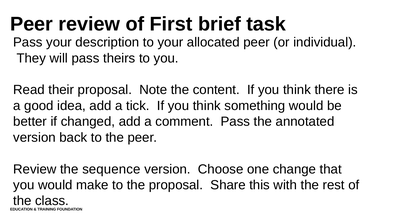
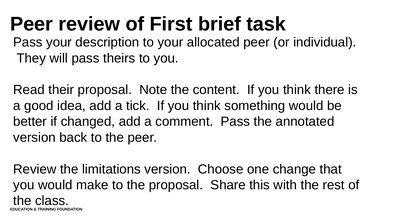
sequence: sequence -> limitations (111, 169)
